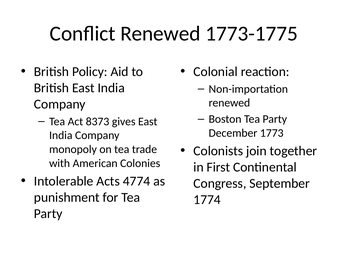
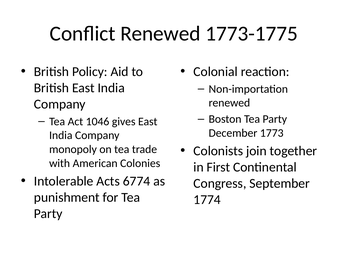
8373: 8373 -> 1046 (98, 121)
4774: 4774 -> 6774 (137, 181)
